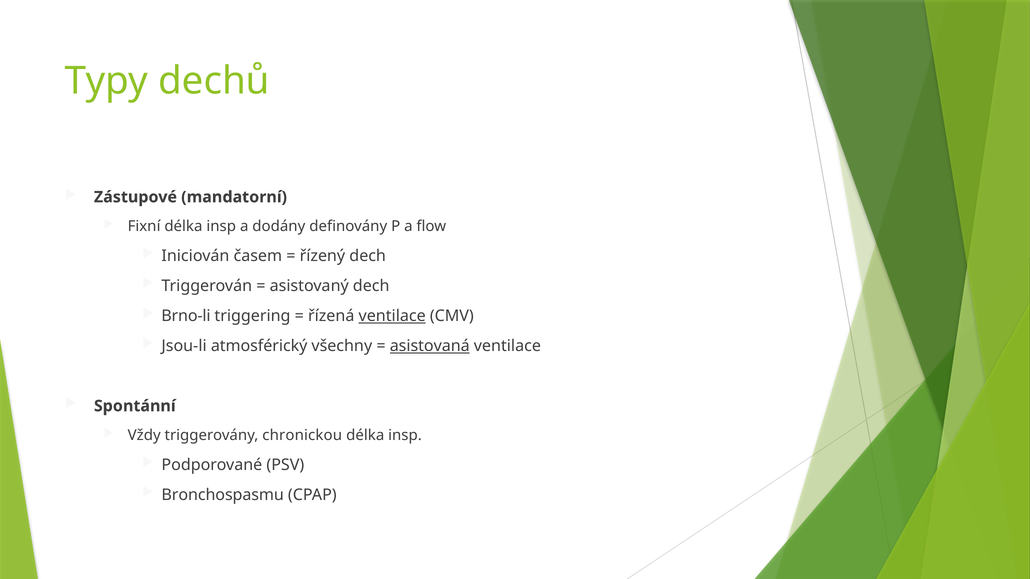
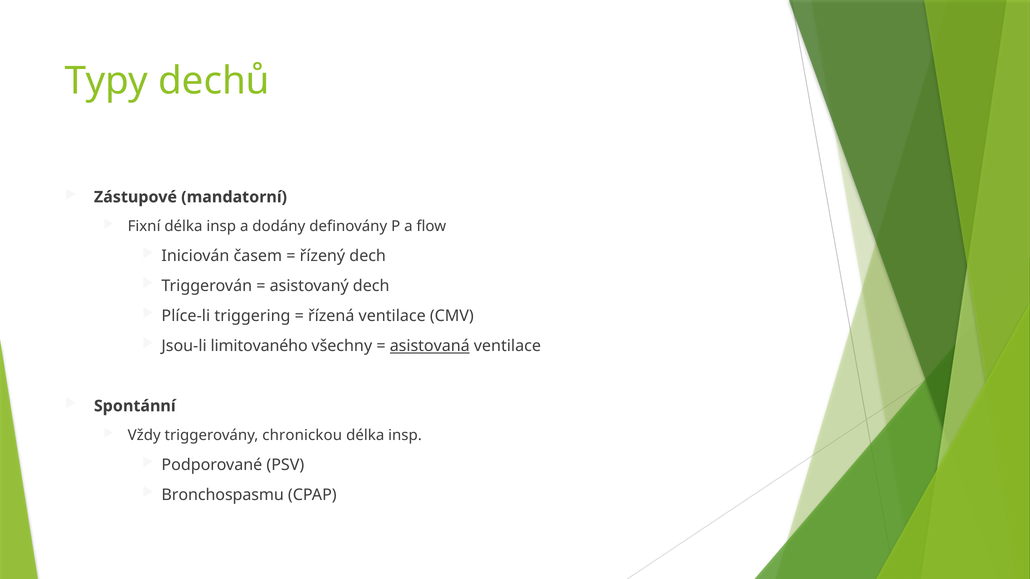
Brno-li: Brno-li -> Plíce-li (186, 316)
ventilace underline: present -> none (392, 316)
atmosférický: atmosférický -> limitovaného (259, 346)
